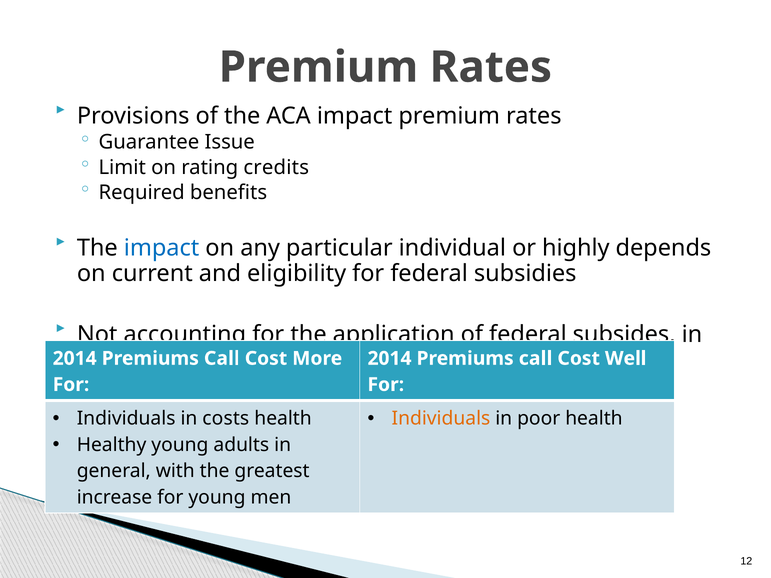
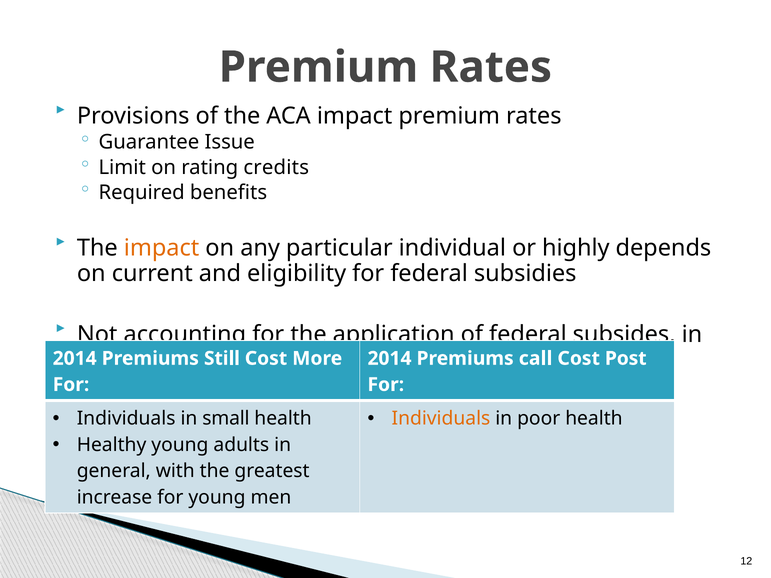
impact colour: blue -> orange (162, 248)
Call: Call -> Still (222, 359)
Well: Well -> Post (626, 359)
costs: costs -> small (226, 419)
